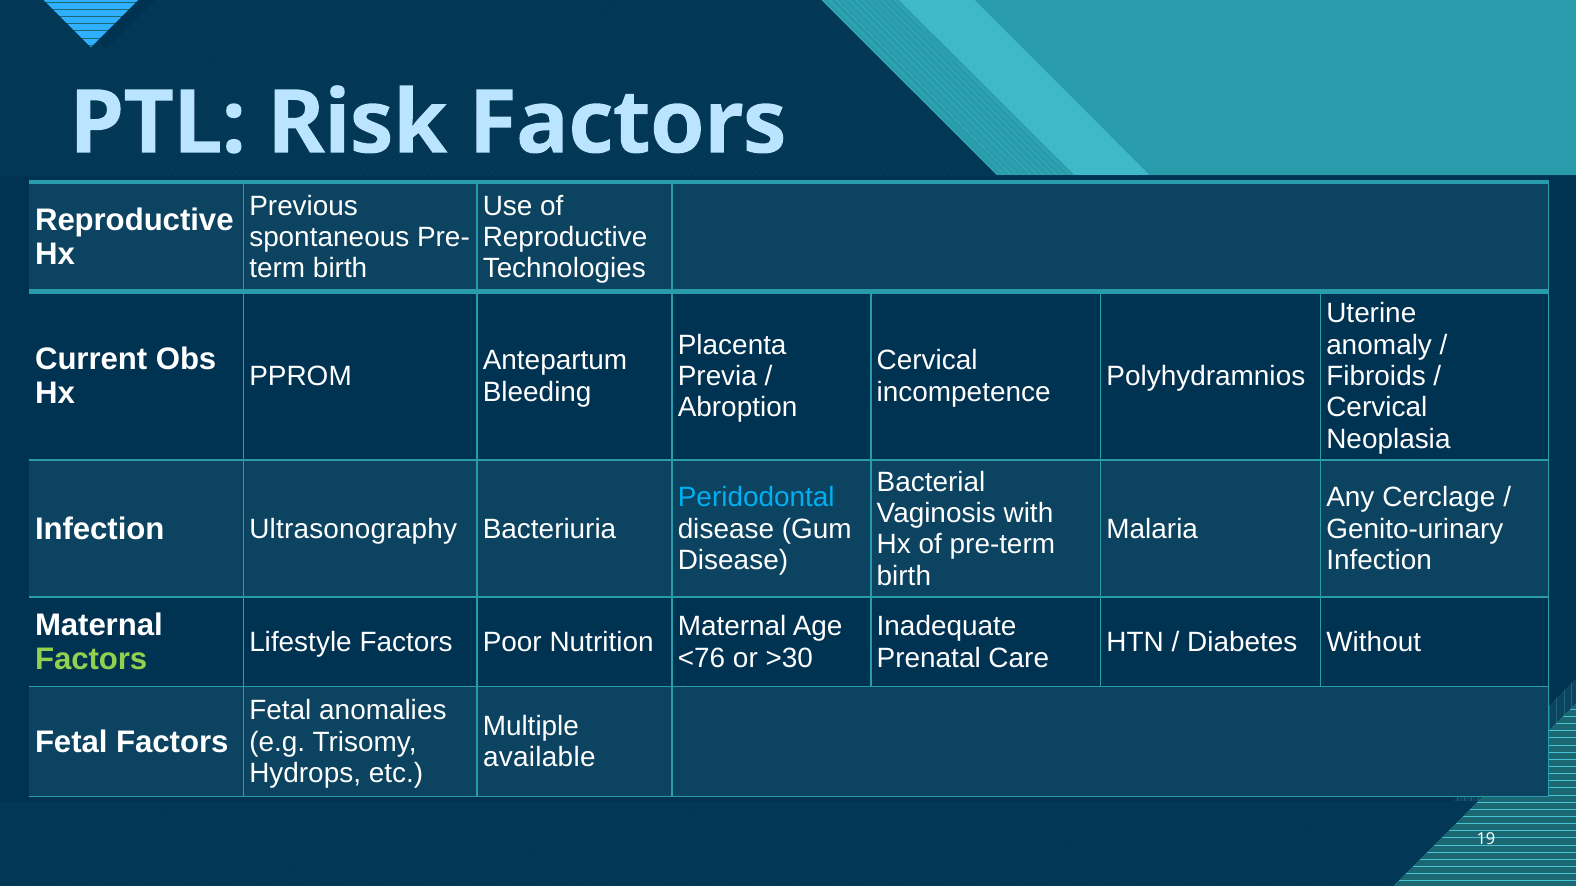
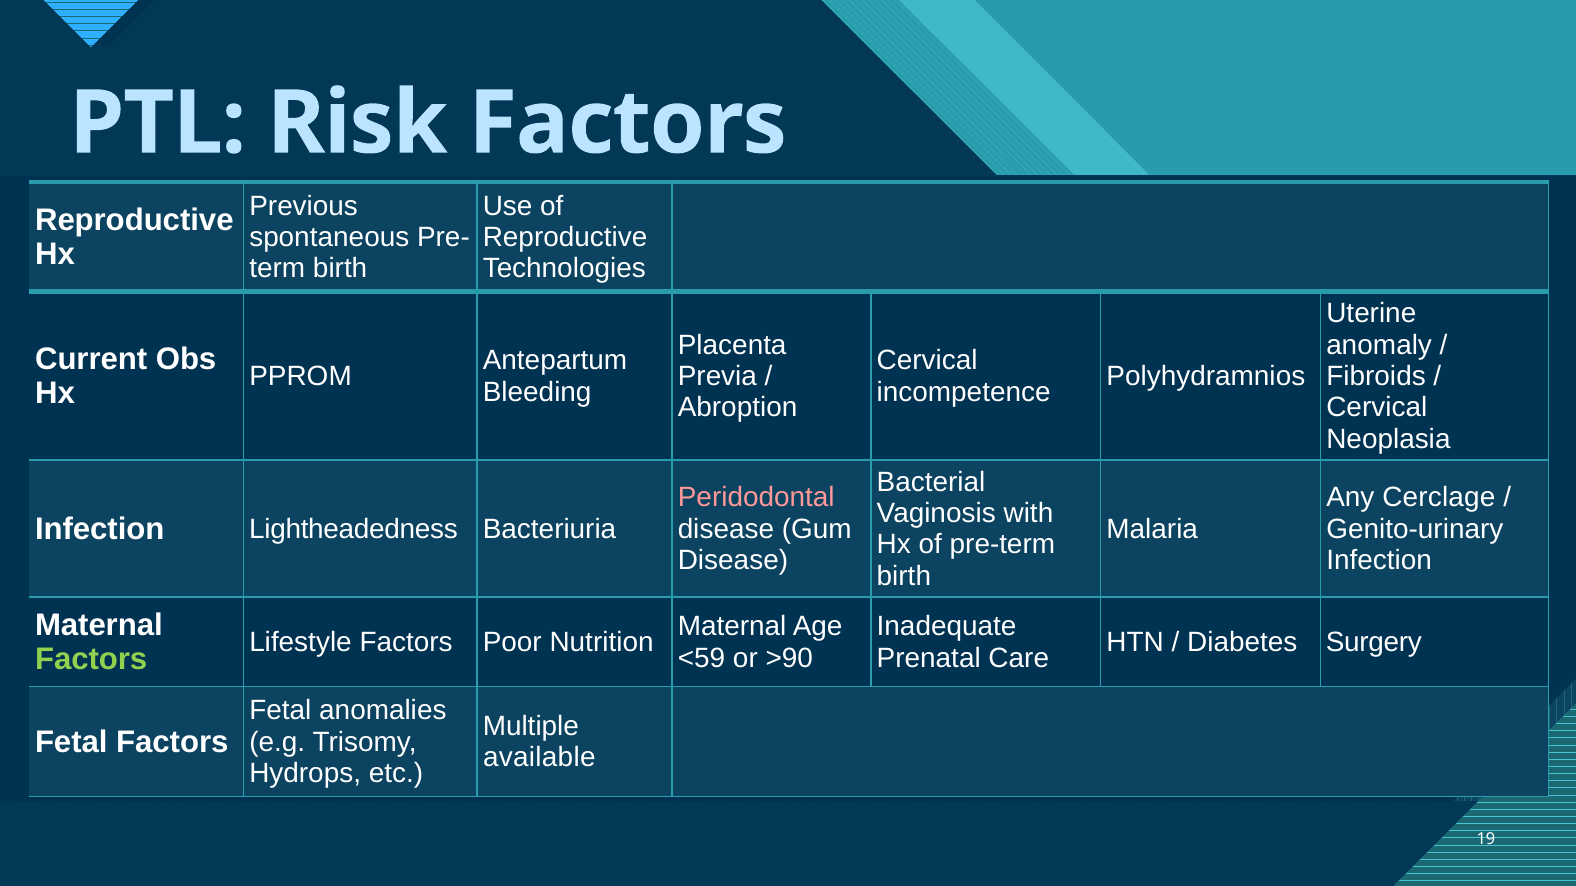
Peridodontal colour: light blue -> pink (756, 498)
Ultrasonography: Ultrasonography -> Lightheadedness (353, 529)
Without: Without -> Surgery (1374, 643)
<76: <76 -> <59 (702, 658)
>30: >30 -> >90 (789, 658)
